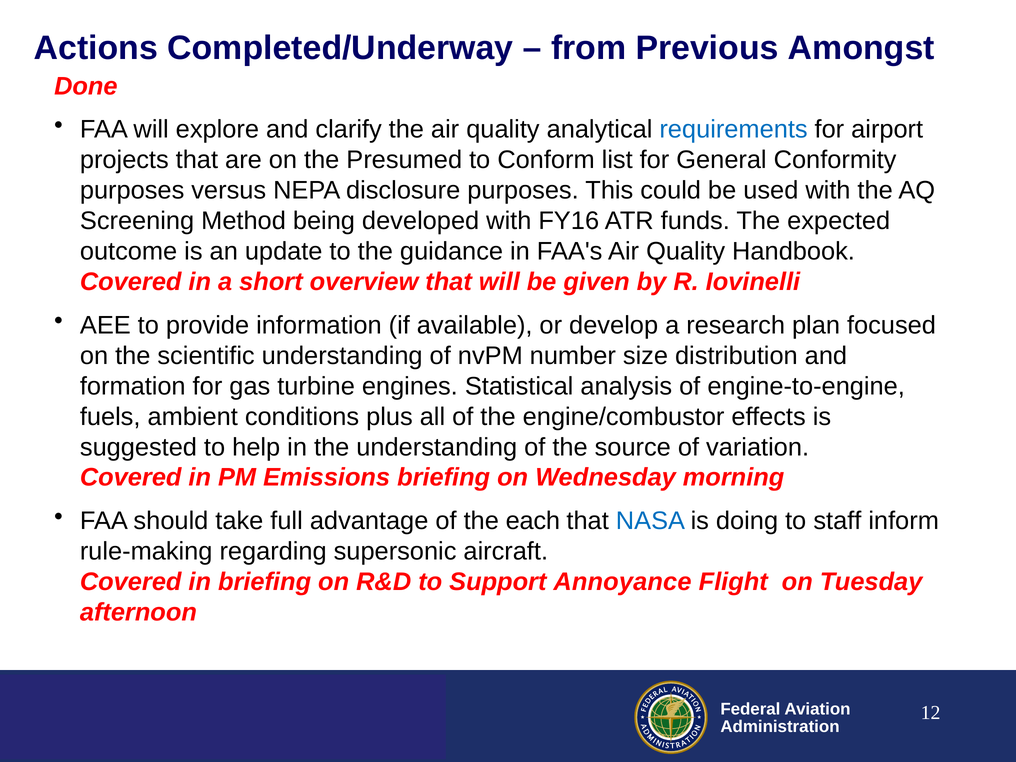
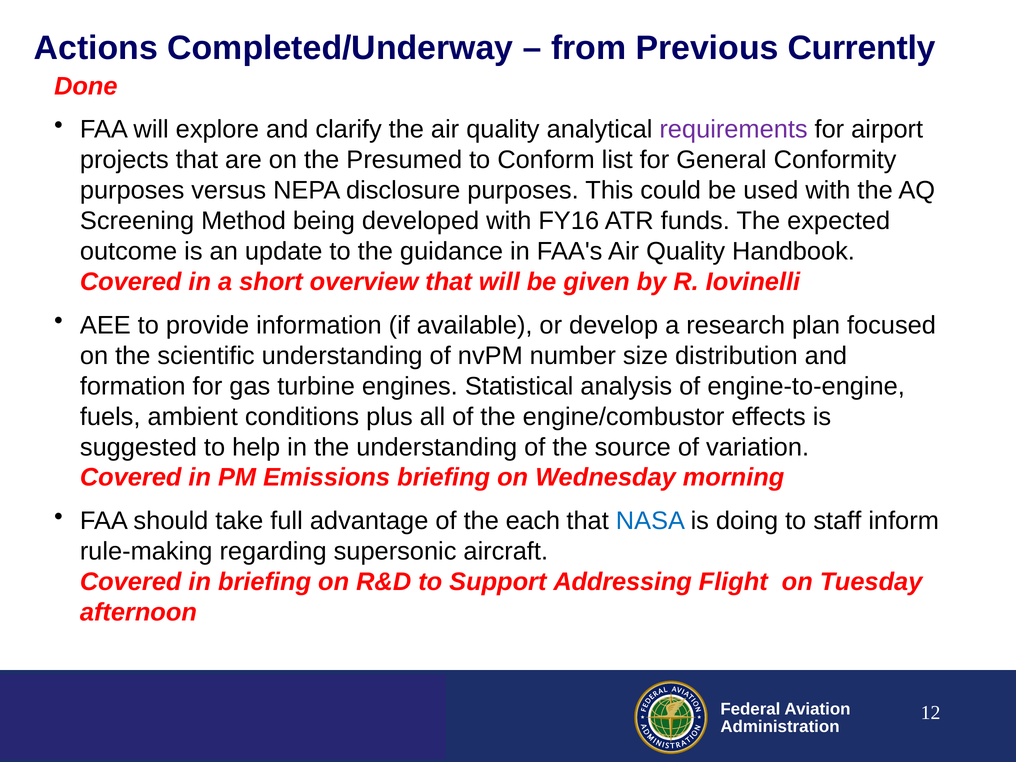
Amongst: Amongst -> Currently (861, 48)
requirements colour: blue -> purple (734, 130)
Annoyance: Annoyance -> Addressing (623, 582)
